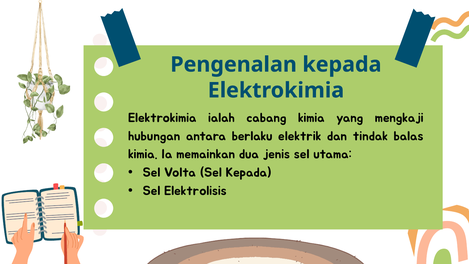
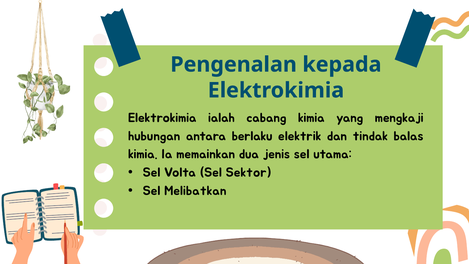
Sel Kepada: Kepada -> Sektor (249, 172)
Elektrolisis: Elektrolisis -> Melibatkan (195, 191)
